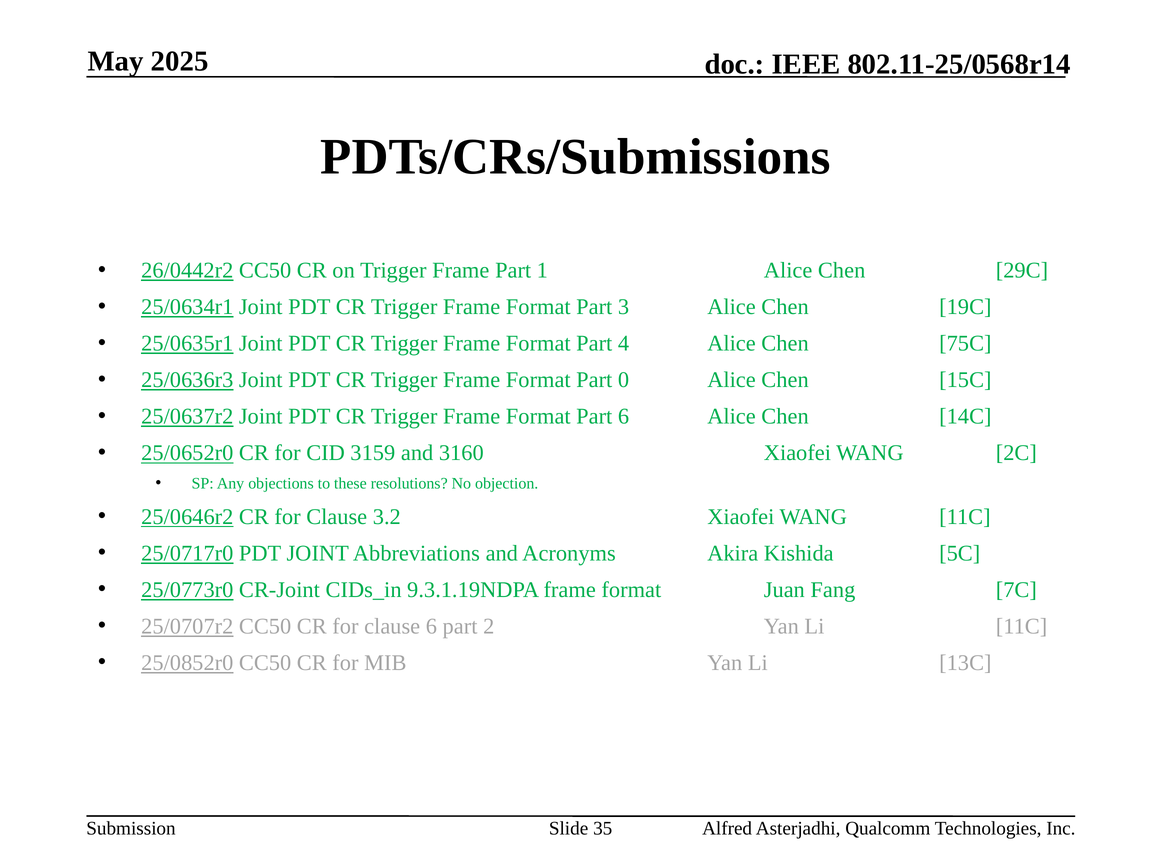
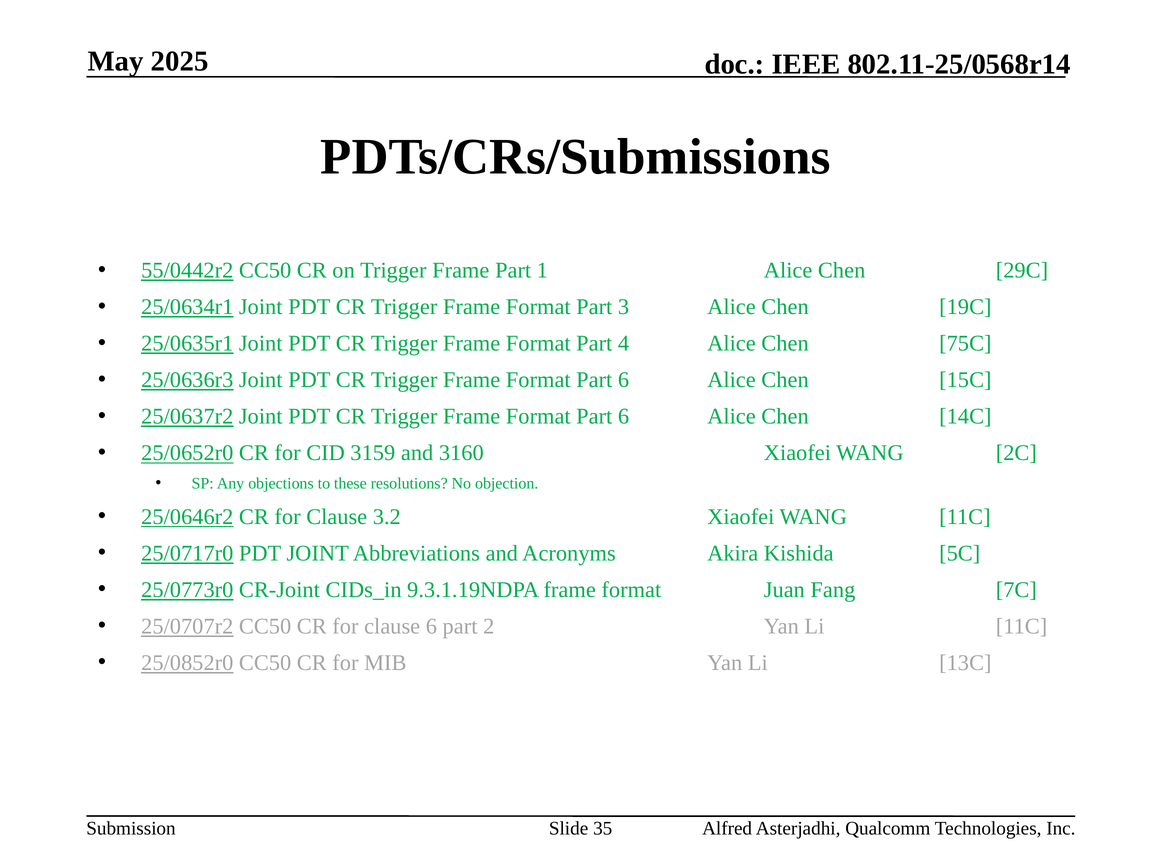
26/0442r2: 26/0442r2 -> 55/0442r2 (187, 270)
0: 0 -> 6 (624, 380)
